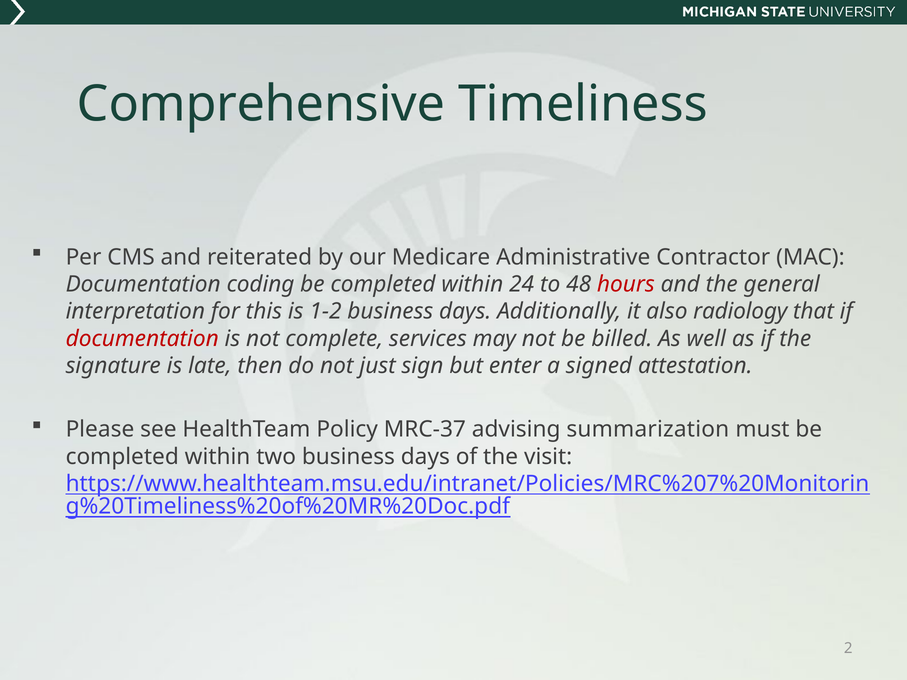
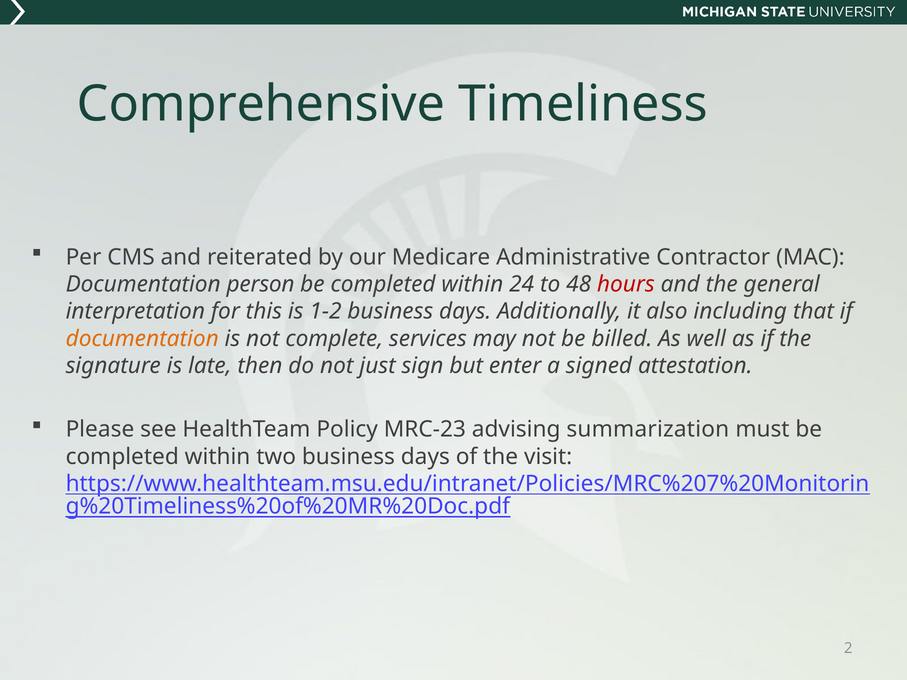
coding: coding -> person (261, 284)
radiology: radiology -> including (740, 312)
documentation colour: red -> orange (142, 339)
MRC-37: MRC-37 -> MRC-23 (425, 430)
